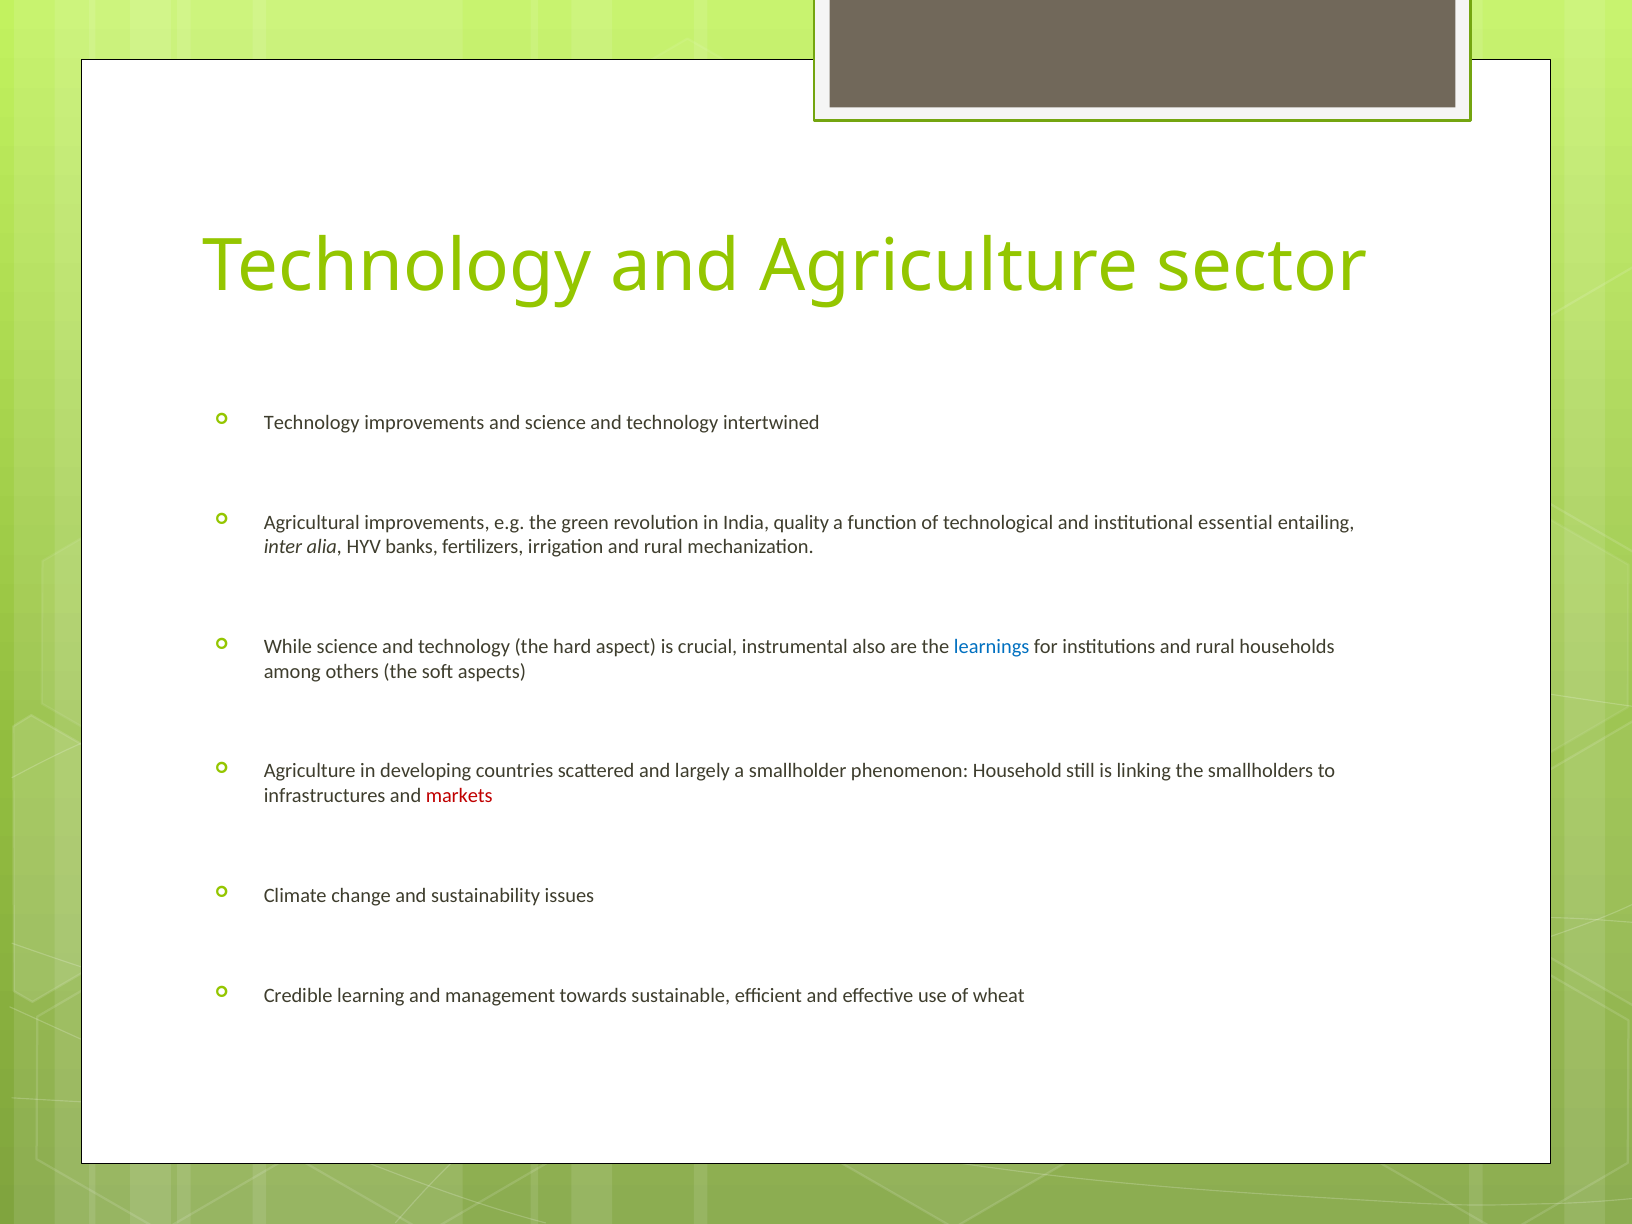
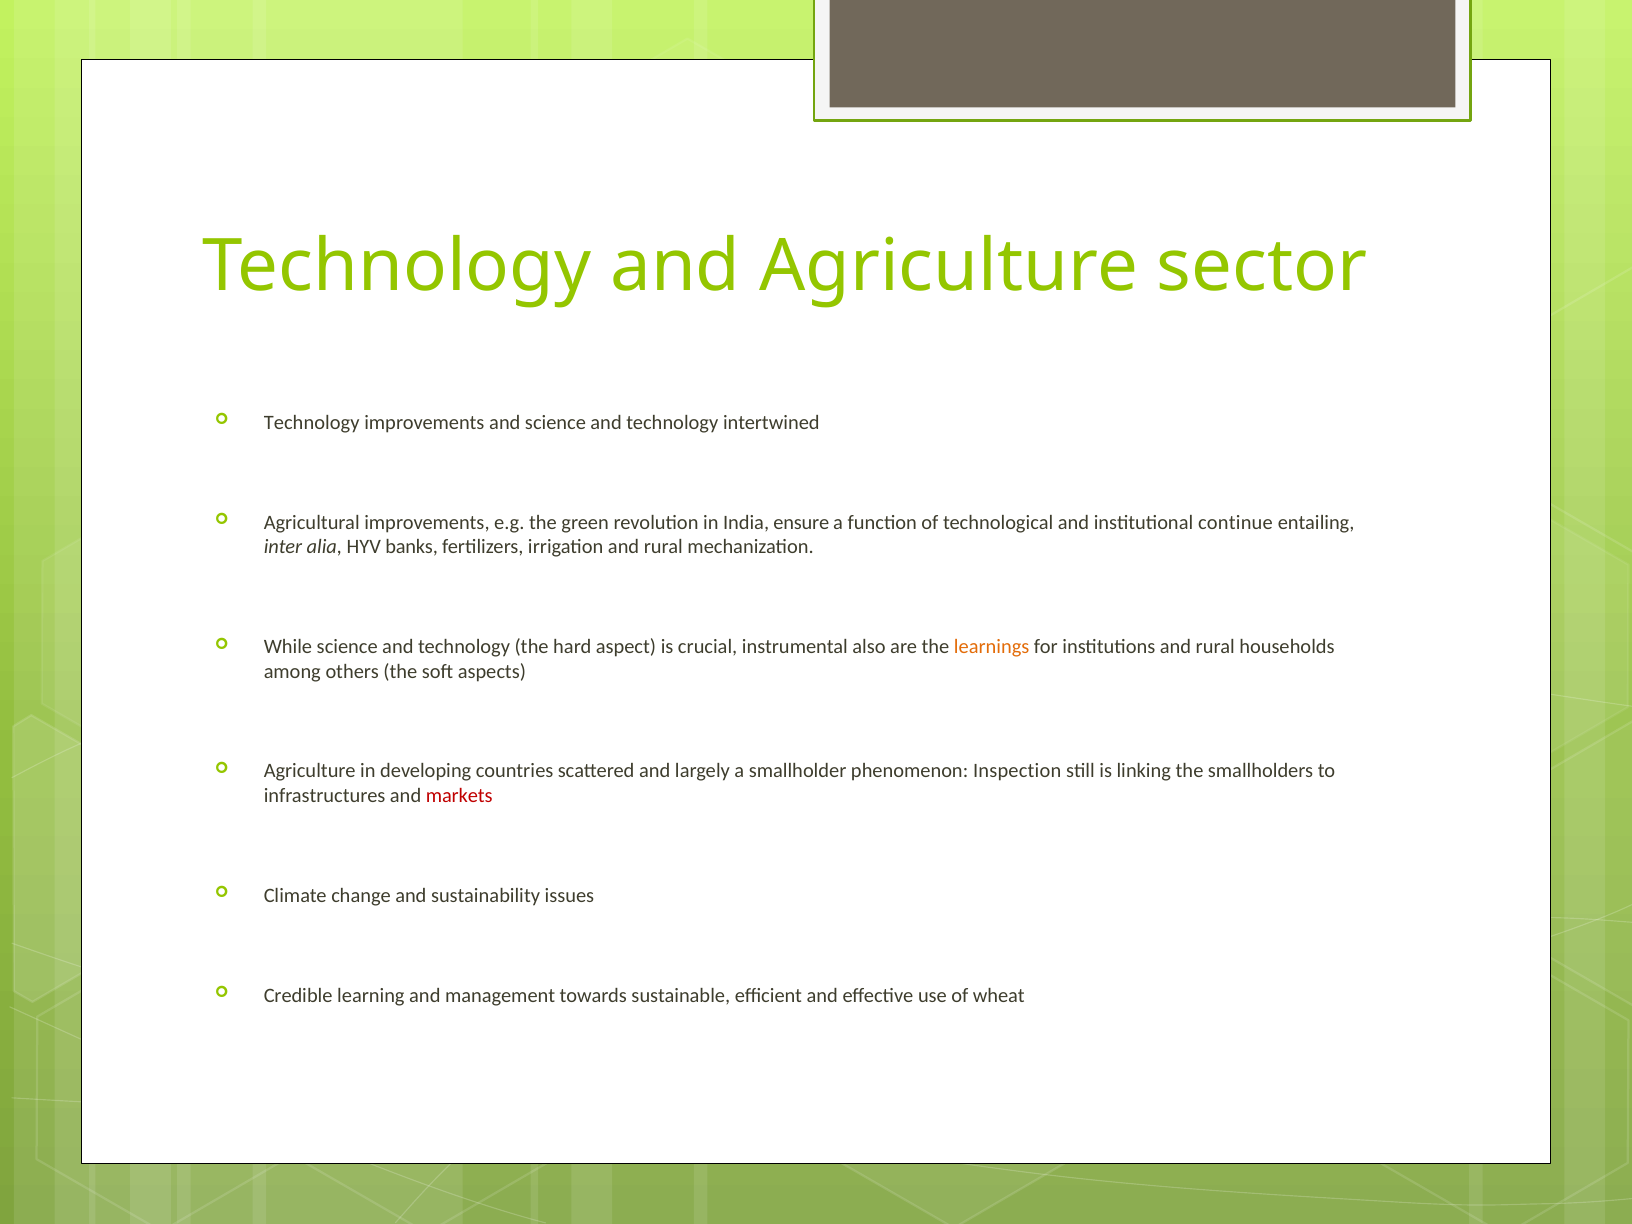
quality: quality -> ensure (801, 522)
essential: essential -> continue (1236, 522)
learnings colour: blue -> orange (992, 647)
Household: Household -> Inspection (1017, 771)
